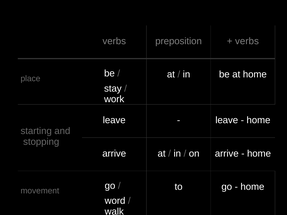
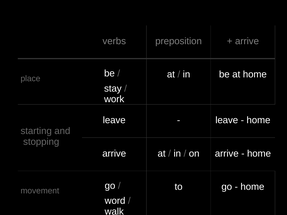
verbs: verbs -> arrive (247, 41)
